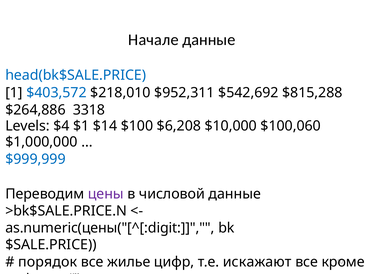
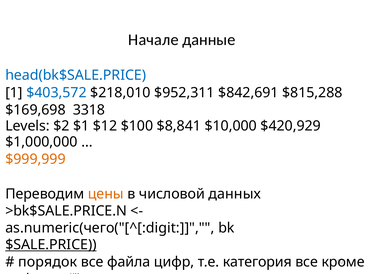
$542,692: $542,692 -> $842,691 (248, 92)
$264,886: $264,886 -> $169,698 (35, 110)
$4: $4 -> $2 (61, 126)
$14: $14 -> $12 (105, 126)
$6,208: $6,208 -> $8,841 (179, 126)
$100,060: $100,060 -> $420,929 (291, 126)
$999,999 colour: blue -> orange (35, 159)
цены colour: purple -> orange (106, 194)
числовой данные: данные -> данных (235, 194)
as.numeric(цены("[^[:digit: as.numeric(цены("[^[:digit -> as.numeric(чего("[^[:digit (110, 228)
$SALE.PRICE underline: none -> present (51, 245)
жилье: жилье -> файла (129, 262)
искажают: искажают -> категория (257, 262)
